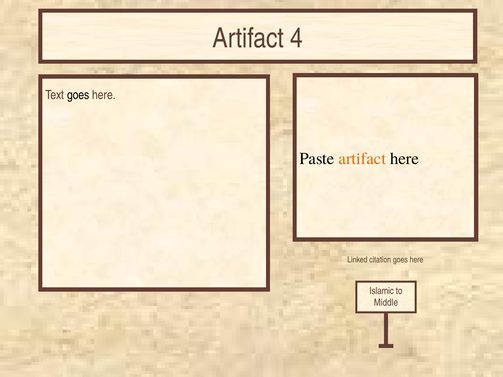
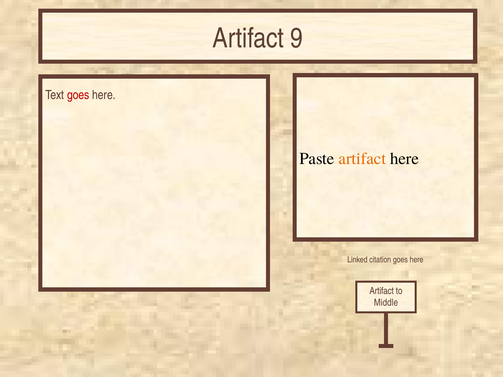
4: 4 -> 9 (297, 38)
goes colour: black -> red (78, 95)
Islamic: Islamic -> Artifact (382, 291)
